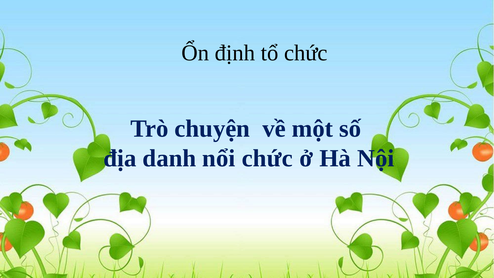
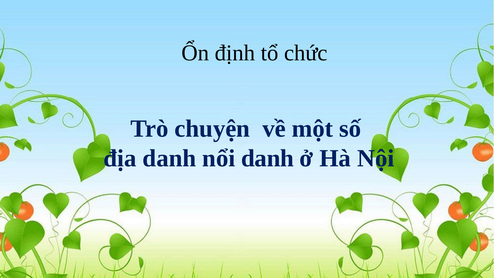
nổi chức: chức -> danh (268, 158)
